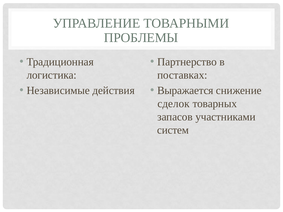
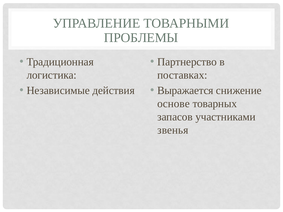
сделок: сделок -> основе (174, 104)
систем: систем -> звенья (173, 130)
